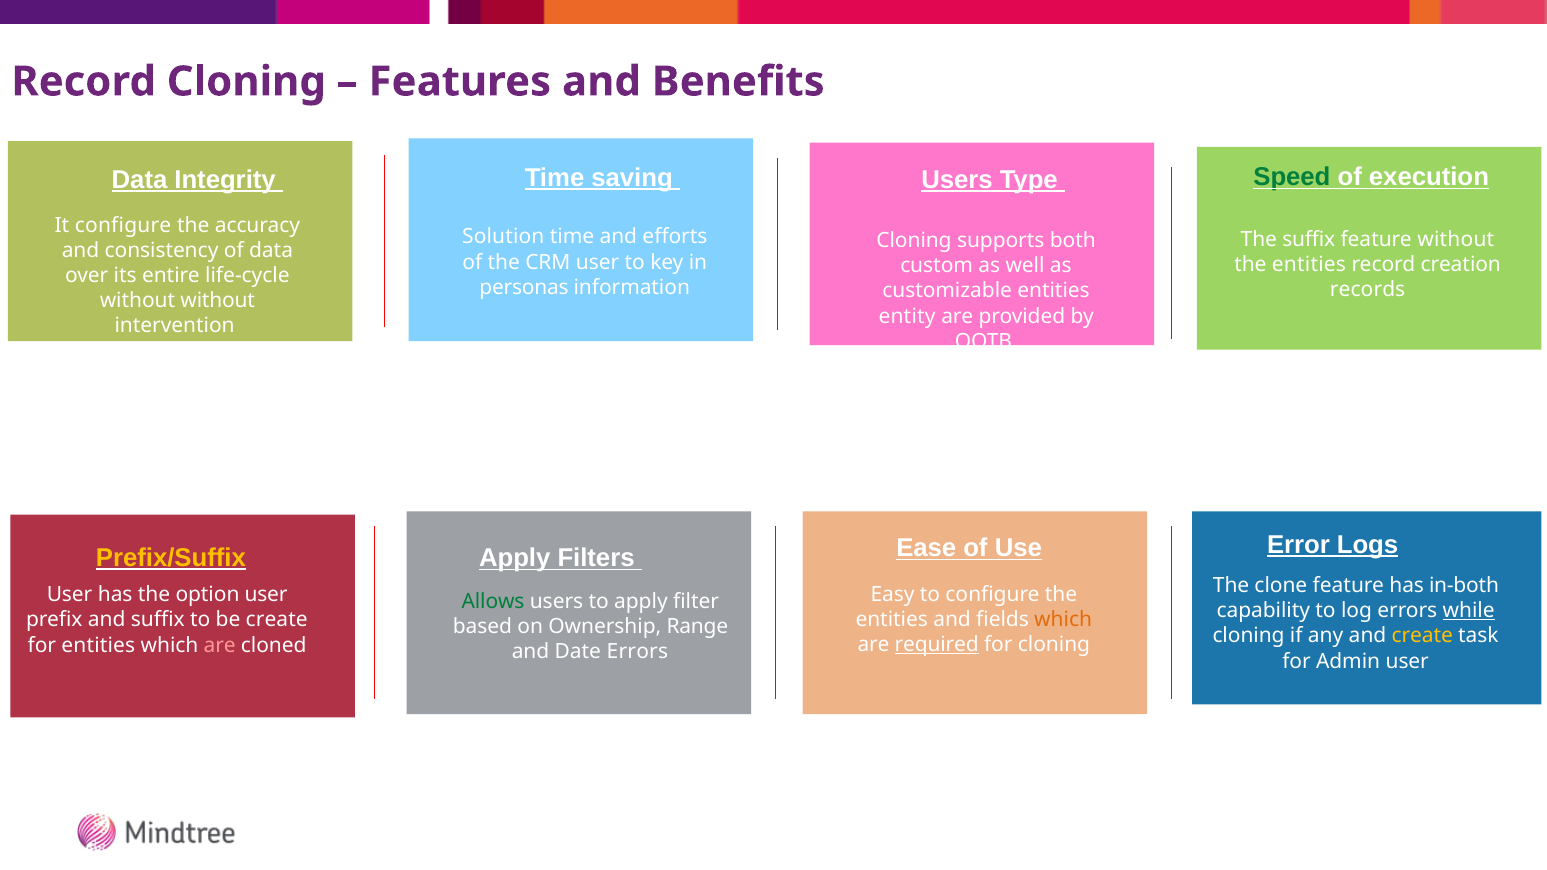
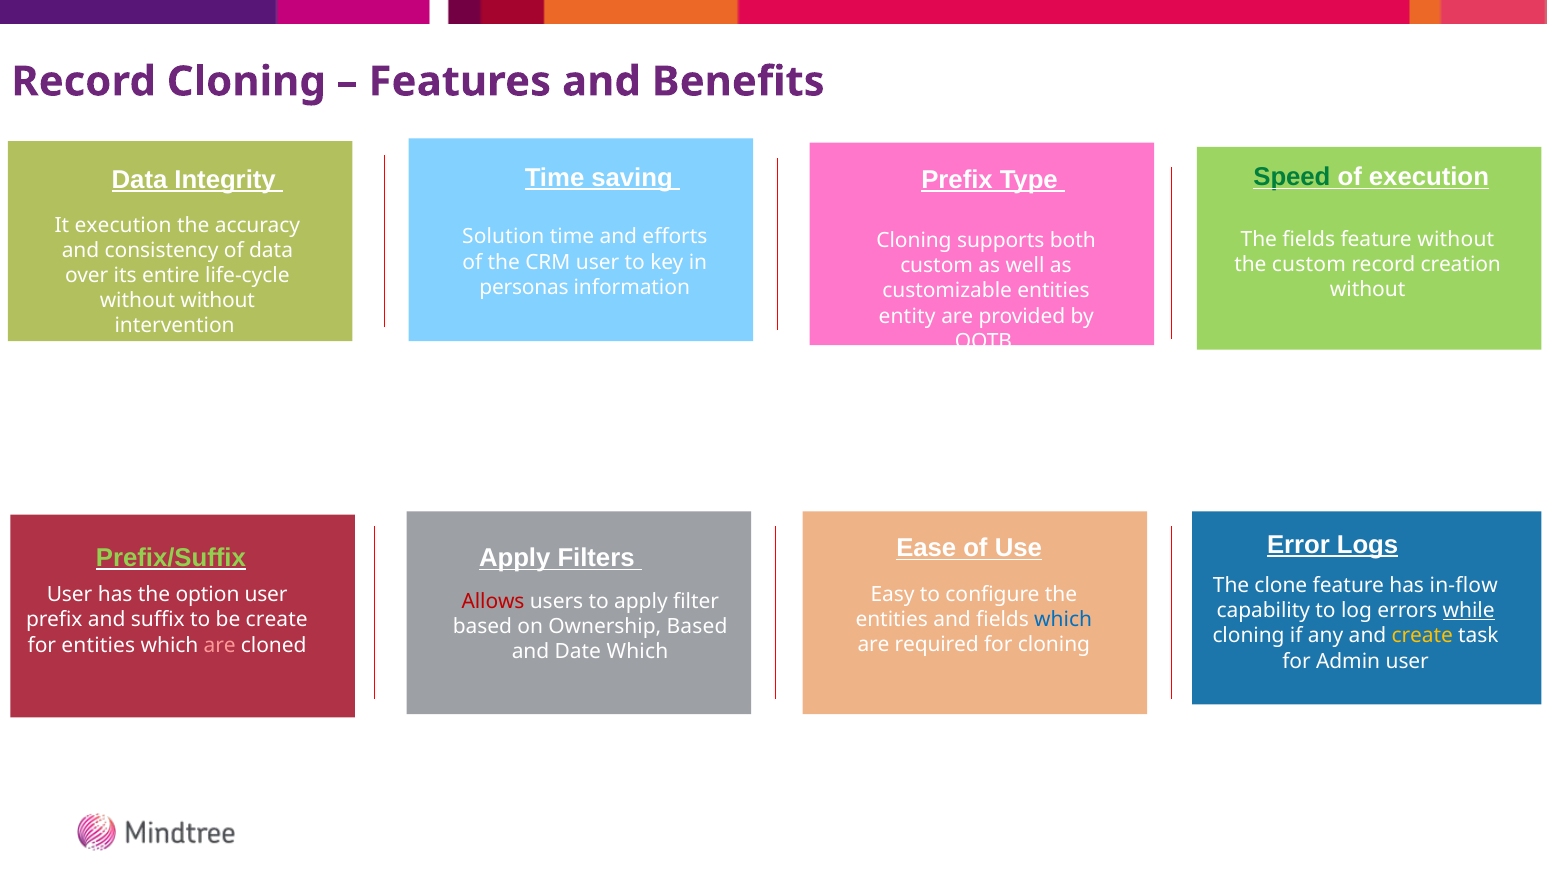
Users: Users -> Prefix (957, 180)
It configure: configure -> execution (123, 225)
The suffix: suffix -> fields (1309, 239)
entities: entities -> custom (1309, 265)
records: records -> without (1368, 290)
Prefix/Suffix colour: yellow -> light green (171, 558)
in-both: in-both -> in-flow (1464, 586)
Allows colour: green -> red (493, 602)
which colour: orange -> blue (1063, 620)
Ownership Range: Range -> Based (697, 627)
required underline: present -> none (937, 645)
Date Errors: Errors -> Which (637, 652)
